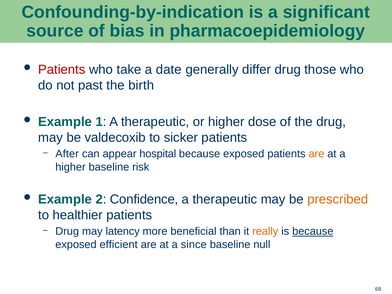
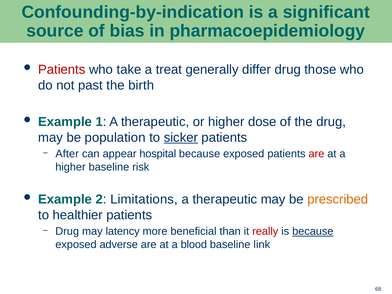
date: date -> treat (169, 70)
valdecoxib: valdecoxib -> population (115, 137)
sicker underline: none -> present (181, 137)
are colour: orange -> red (316, 154)
Confidence: Confidence -> Limitations (144, 199)
really colour: orange -> red (265, 231)
efficient: efficient -> adverse (119, 244)
since: since -> blood (194, 244)
null: null -> link (262, 244)
